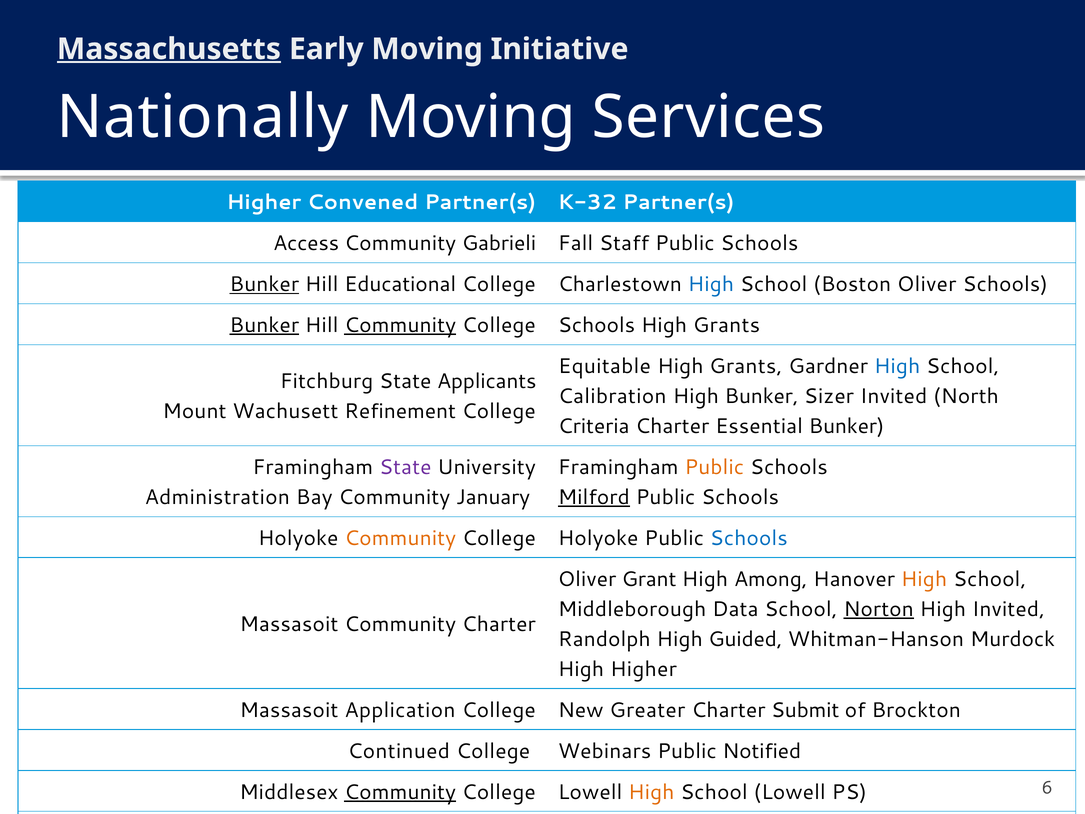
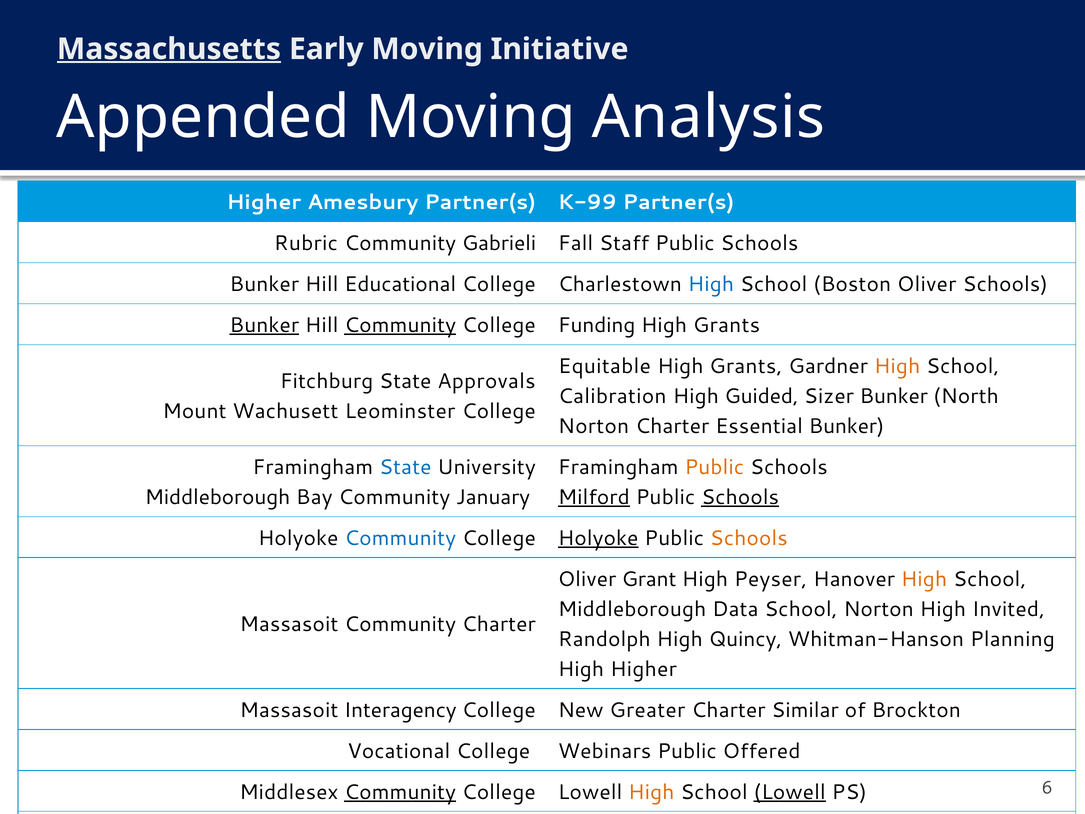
Nationally: Nationally -> Appended (203, 117)
Services: Services -> Analysis (708, 117)
Convened: Convened -> Amesbury (363, 202)
K-32: K-32 -> K-99 (587, 202)
Access: Access -> Rubric (306, 243)
Bunker underline: present -> none (264, 284)
College Schools: Schools -> Funding (597, 325)
High colour: blue -> orange (897, 366)
Applicants: Applicants -> Approvals (487, 381)
High Bunker: Bunker -> Guided (762, 396)
Sizer Invited: Invited -> Bunker (894, 396)
Refinement: Refinement -> Leominster (400, 411)
Criteria: Criteria -> Norton (594, 426)
State colour: purple -> blue (405, 467)
Administration: Administration -> Middleborough (217, 497)
Schools underline: none -> present (740, 497)
Community colour: orange -> blue (400, 538)
Holyoke underline: none -> present (598, 538)
Schools colour: blue -> orange (749, 538)
Among: Among -> Peyser (771, 579)
Norton underline: present -> none (879, 609)
Guided: Guided -> Quincy (745, 639)
Murdock: Murdock -> Planning (1012, 639)
Application: Application -> Interagency (400, 710)
Submit: Submit -> Similar (805, 710)
Continued: Continued -> Vocational (399, 751)
Notified: Notified -> Offered (762, 751)
Lowell underline: none -> present (790, 792)
